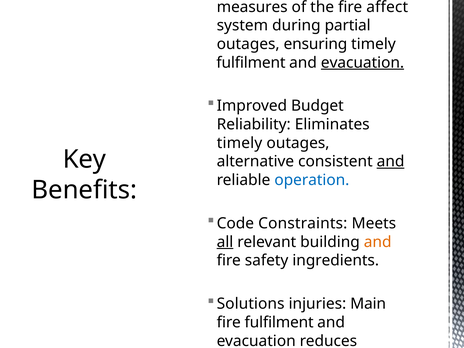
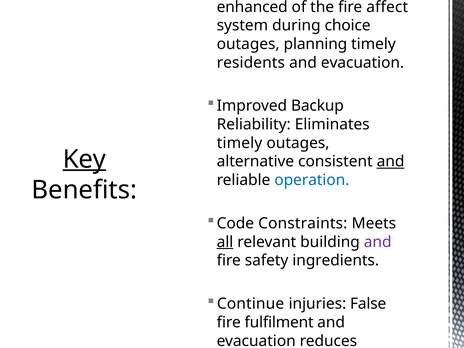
measures: measures -> enhanced (252, 7)
partial: partial -> choice (348, 25)
ensuring: ensuring -> planning (315, 44)
fulfilment: fulfilment -> residents (251, 63)
evacuation underline: present -> none (363, 63)
Budget: Budget -> Backup (317, 106)
Key underline: none -> present (84, 159)
and colour: orange -> purple (378, 242)
Solutions: Solutions -> Continue (251, 304)
Main: Main -> False (368, 304)
